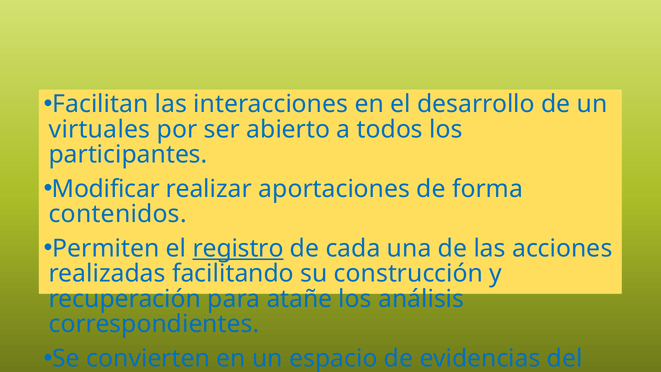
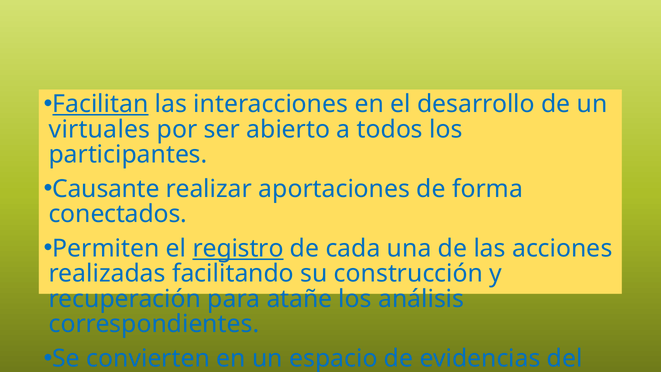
Facilitan underline: none -> present (100, 104)
Modificar: Modificar -> Causante (106, 189)
contenidos: contenidos -> conectados (118, 214)
